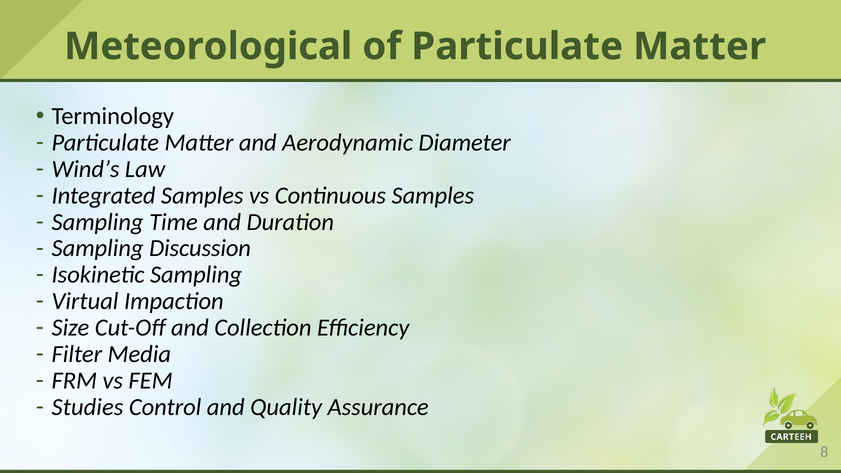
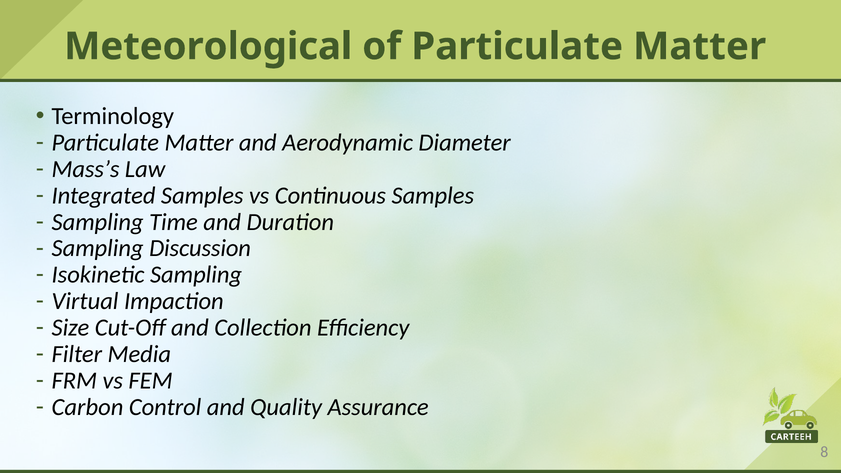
Wind’s: Wind’s -> Mass’s (86, 169)
Studies: Studies -> Carbon (87, 407)
